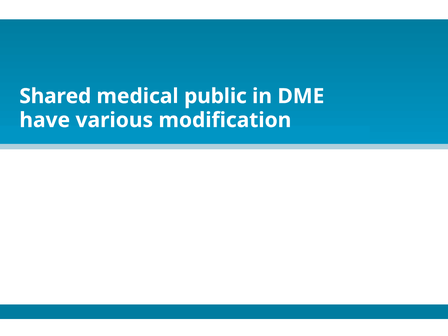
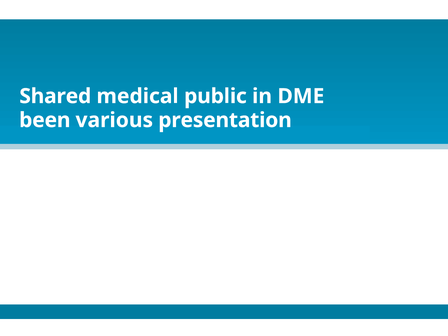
have: have -> been (45, 120)
modification: modification -> presentation (225, 120)
